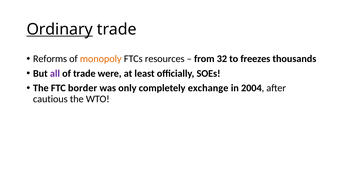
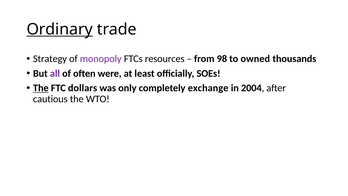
Reforms: Reforms -> Strategy (50, 59)
monopoly colour: orange -> purple (101, 59)
32: 32 -> 98 (222, 59)
freezes: freezes -> owned (255, 59)
of trade: trade -> often (84, 73)
The underline: none -> present (41, 88)
border: border -> dollars (83, 88)
